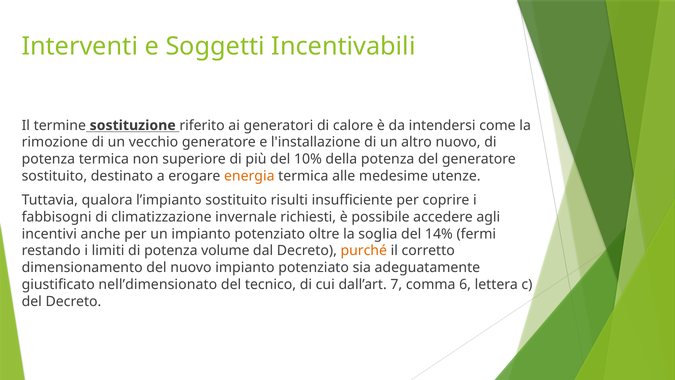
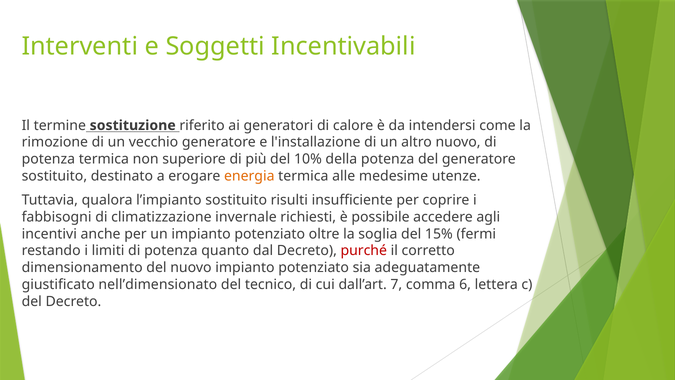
14%: 14% -> 15% (439, 234)
volume: volume -> quanto (225, 251)
purché colour: orange -> red (364, 251)
